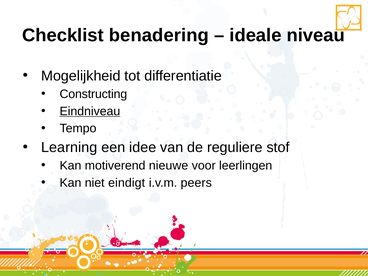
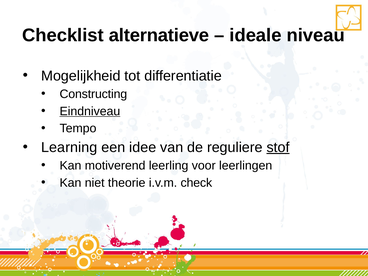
benadering: benadering -> alternatieve (159, 35)
stof underline: none -> present (278, 147)
nieuwe: nieuwe -> leerling (169, 166)
eindigt: eindigt -> theorie (127, 183)
peers: peers -> check (196, 183)
